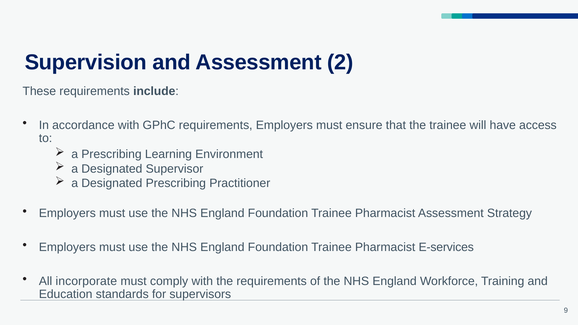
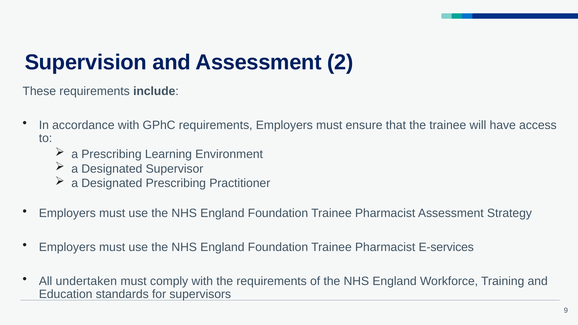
incorporate: incorporate -> undertaken (86, 281)
